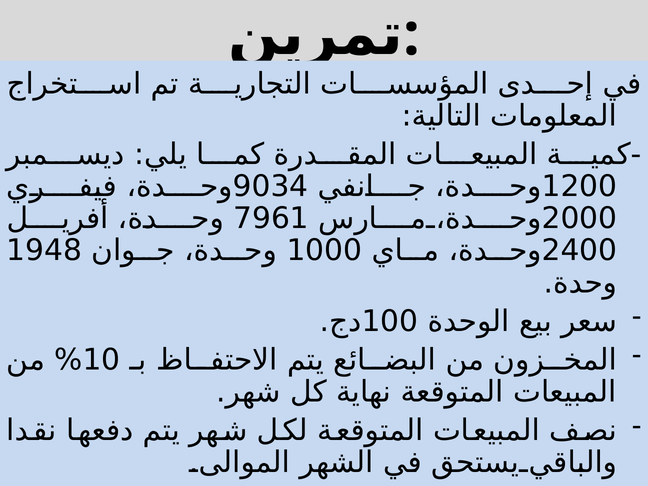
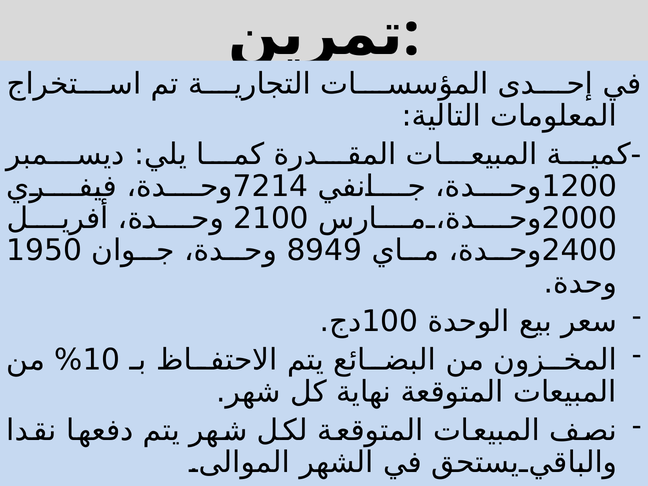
9034: 9034 -> 7214 (271, 187)
7961: 7961 -> 2100 (271, 219)
1948: 1948 -> 1950 (44, 251)
1000: 1000 -> 8949 (324, 251)
